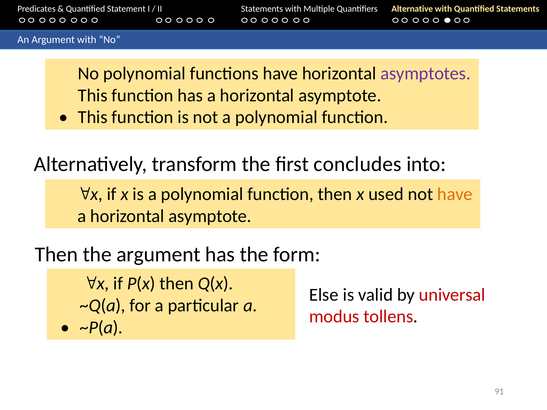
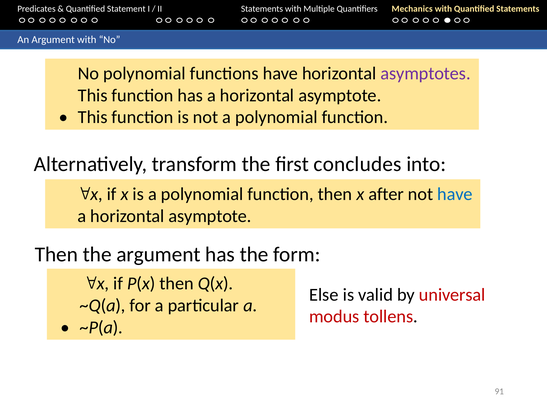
Alternative: Alternative -> Mechanics (412, 9)
used: used -> after (386, 194)
have colour: orange -> blue (455, 194)
